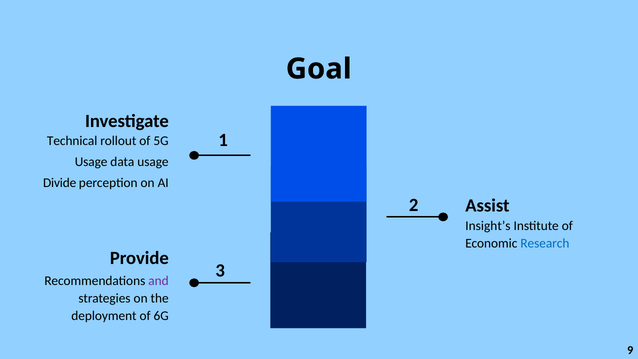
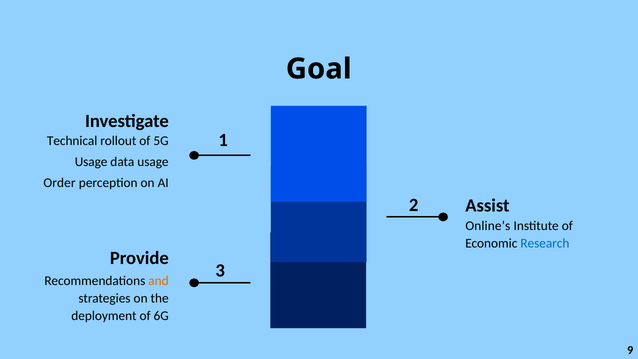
Divide: Divide -> Order (60, 183)
Insight’s: Insight’s -> Online’s (488, 226)
and colour: purple -> orange (159, 281)
